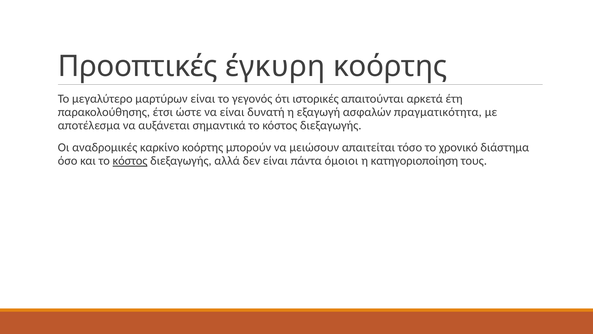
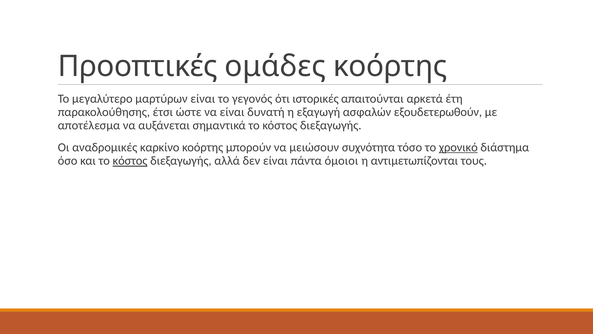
έγκυρη: έγκυρη -> ομάδες (275, 66)
πραγματικότητα: πραγματικότητα -> εξουδετερωθούν (438, 112)
απαιτείται: απαιτείται -> συχνότητα (368, 147)
χρονικό underline: none -> present (458, 147)
κατηγοριοποίηση: κατηγοριοποίηση -> αντιμετωπίζονται (414, 161)
